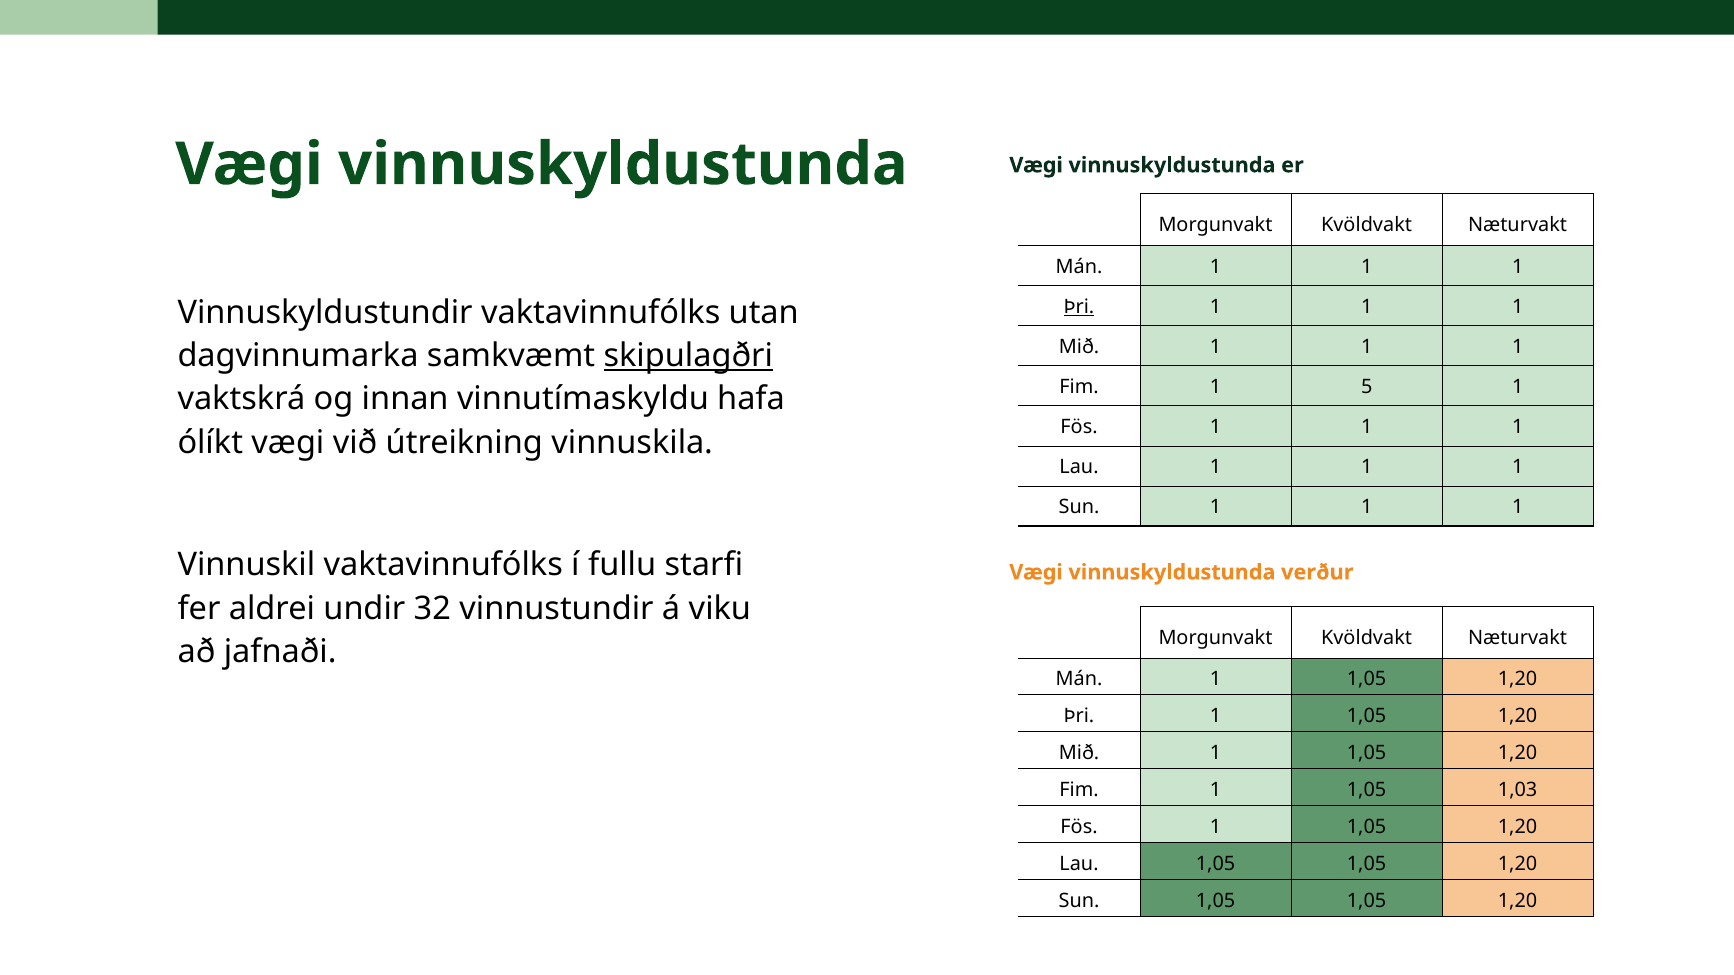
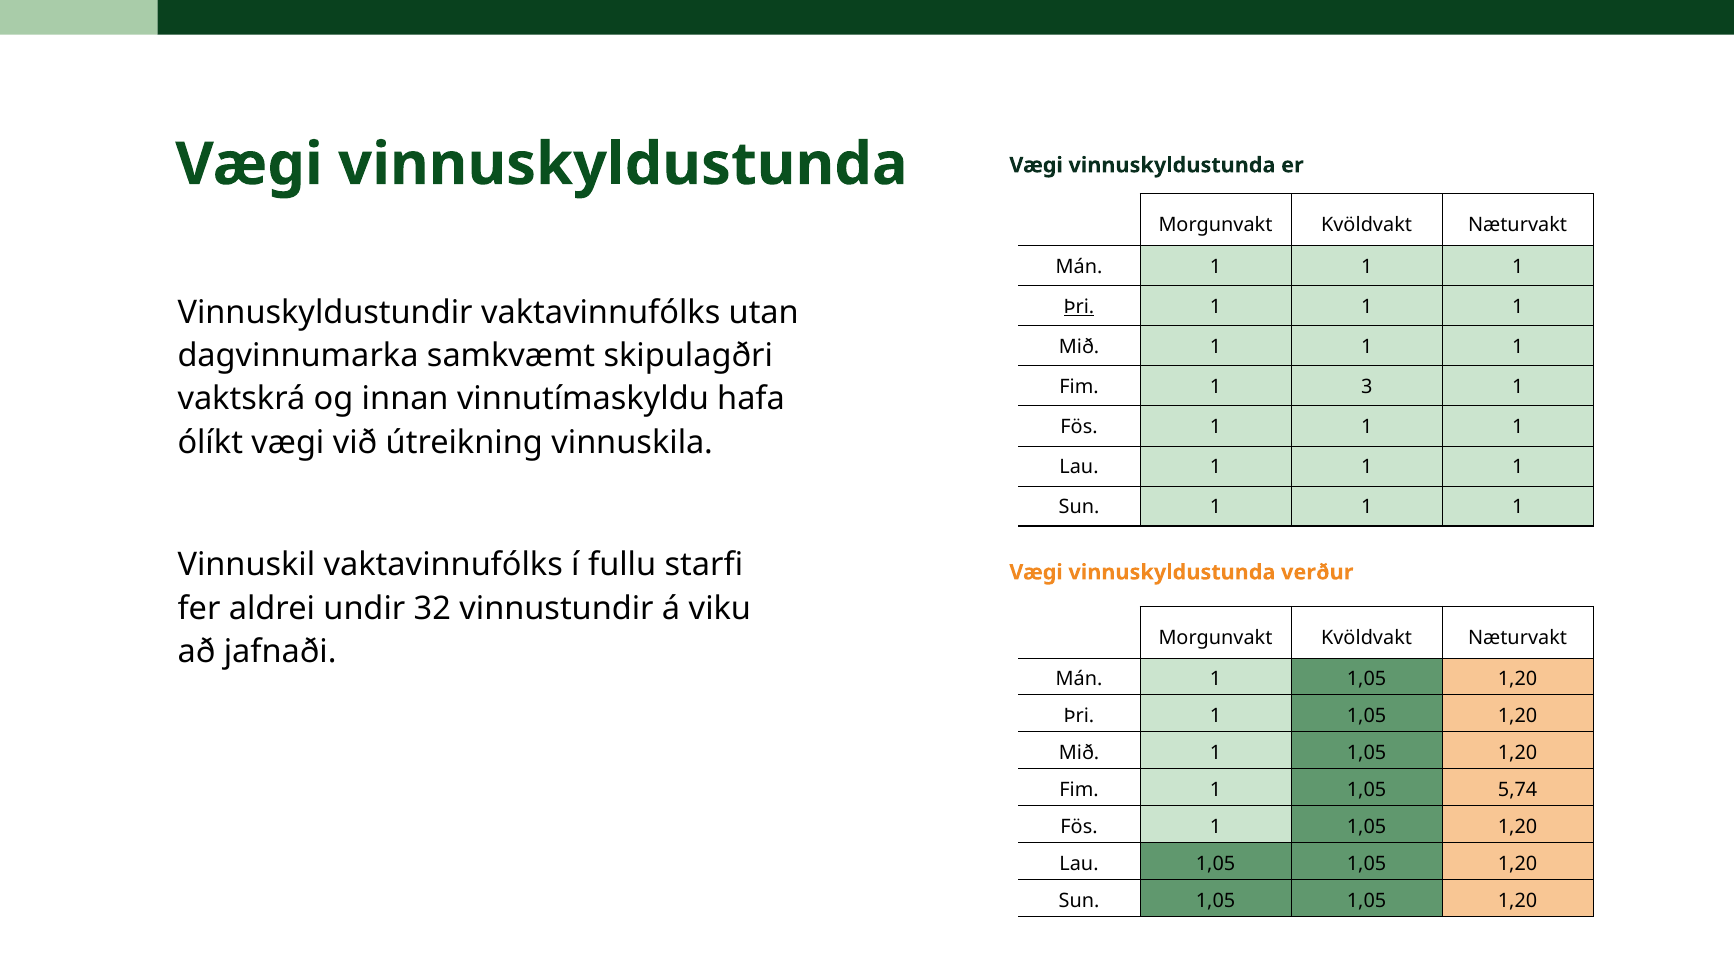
skipulagðri underline: present -> none (688, 356)
5: 5 -> 3 (1367, 387)
1,03: 1,03 -> 5,74 (1518, 790)
